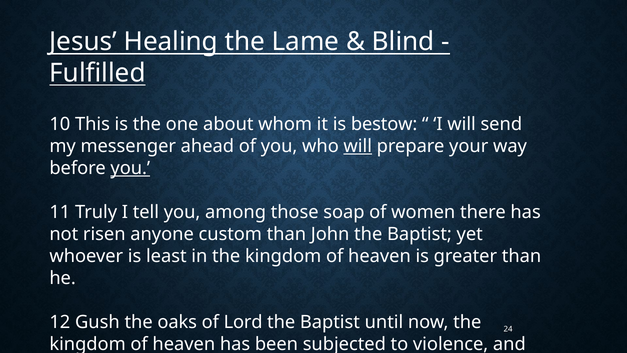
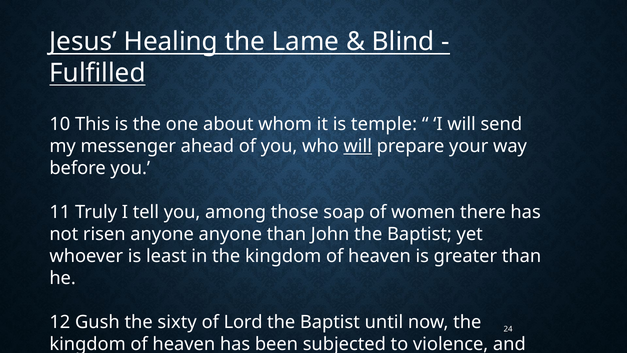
bestow: bestow -> temple (384, 124)
you underline: present -> none (130, 168)
anyone custom: custom -> anyone (230, 234)
oaks: oaks -> sixty (177, 322)
